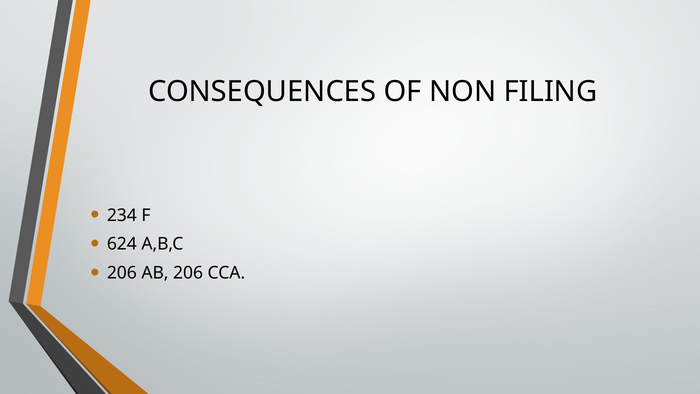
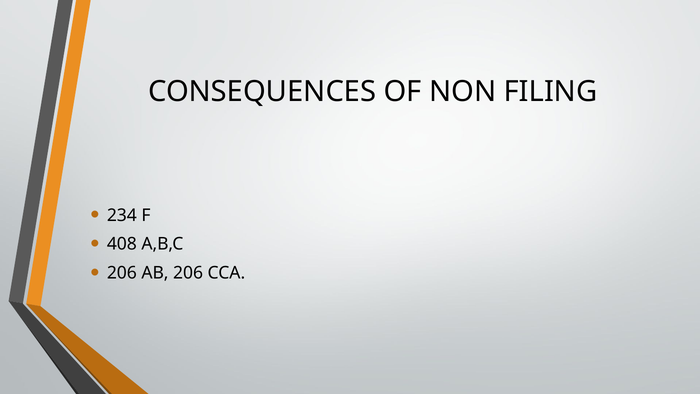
624: 624 -> 408 (122, 244)
